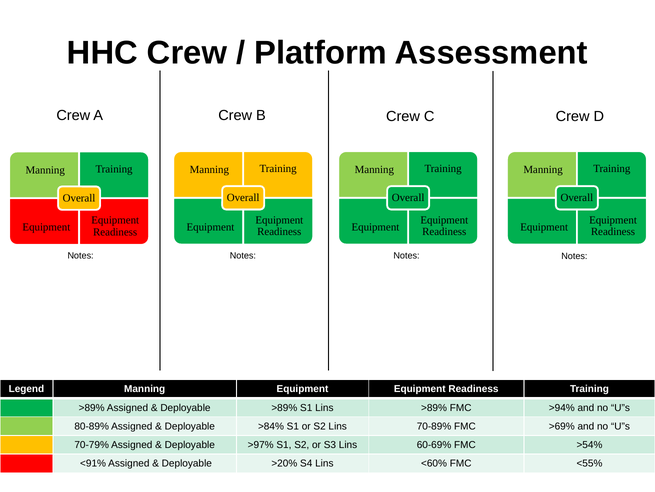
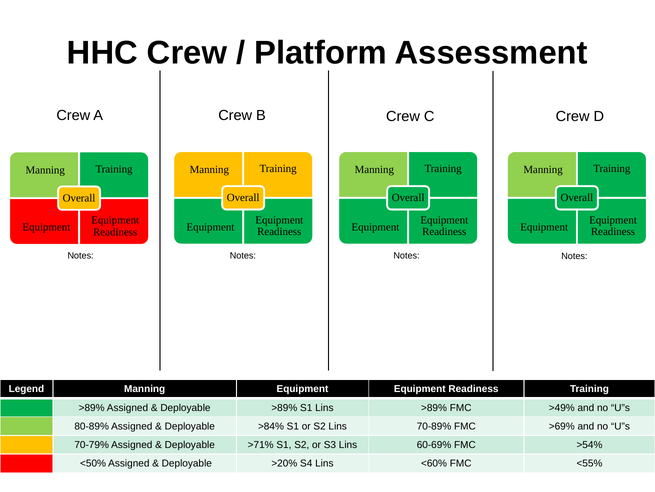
>94%: >94% -> >49% (562, 407)
>97%: >97% -> >71% (261, 444)
<91%: <91% -> <50% (93, 463)
